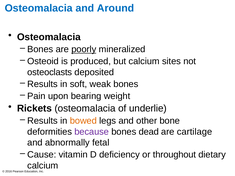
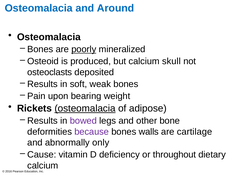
sites: sites -> skull (171, 61)
osteomalacia underline: none -> present (85, 109)
underlie: underlie -> adipose (148, 109)
bowed colour: orange -> purple (83, 121)
dead: dead -> walls (149, 132)
fetal: fetal -> only (101, 143)
